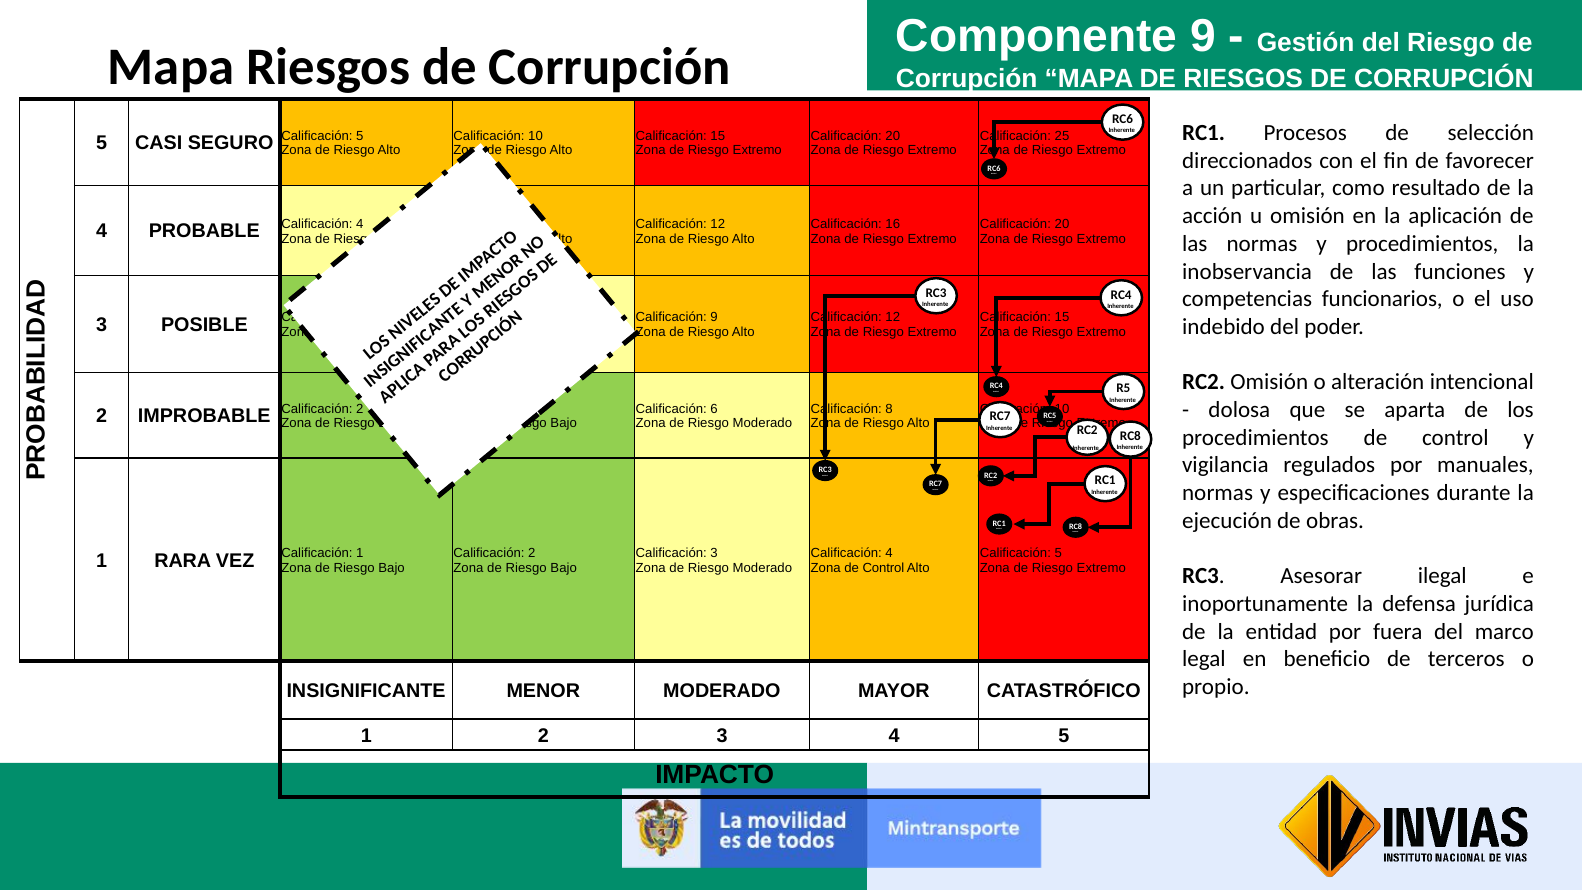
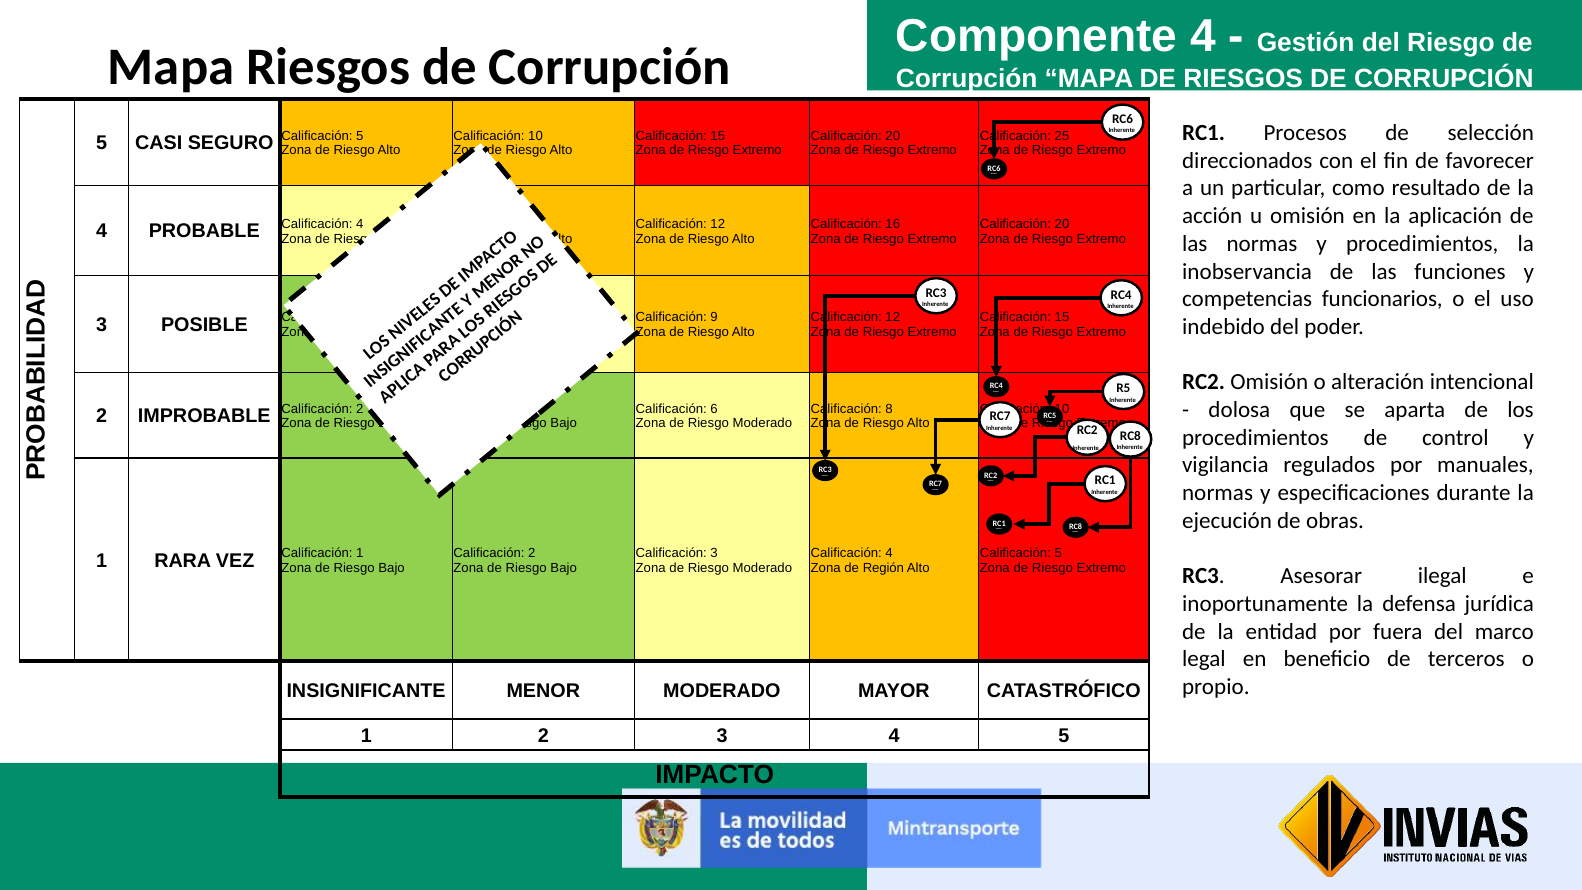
Componente 9: 9 -> 4 (1203, 36)
Zona de Control: Control -> Región (883, 568)
